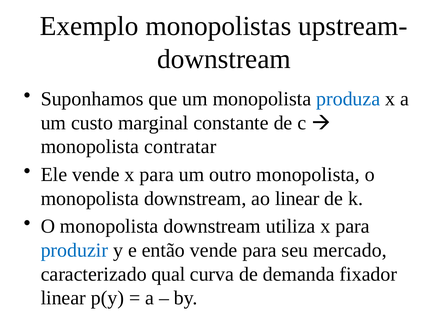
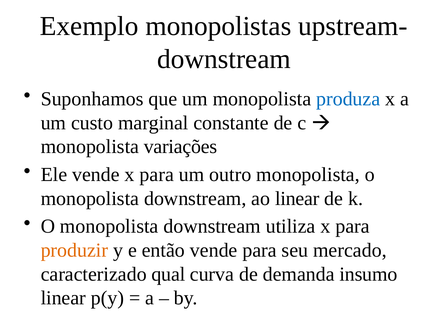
contratar: contratar -> variações (181, 147)
produzir colour: blue -> orange (74, 250)
fixador: fixador -> insumo (369, 274)
